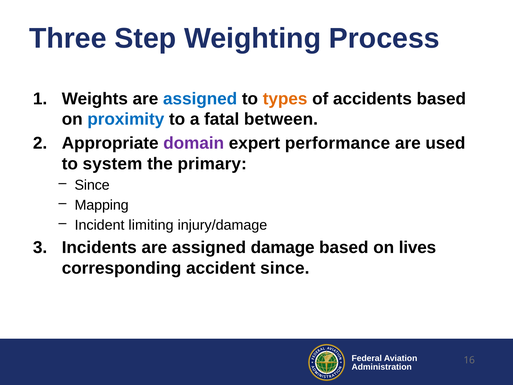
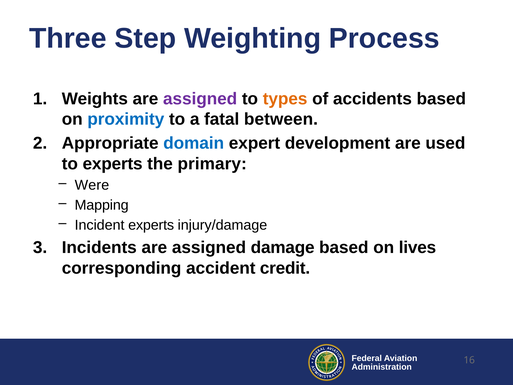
assigned colour: blue -> purple (200, 99)
domain colour: purple -> blue (194, 143)
performance: performance -> development (338, 143)
to system: system -> experts (113, 164)
Since: Since -> Were (92, 185)
Incident limiting: limiting -> experts (151, 225)
accident since: since -> credit (285, 268)
